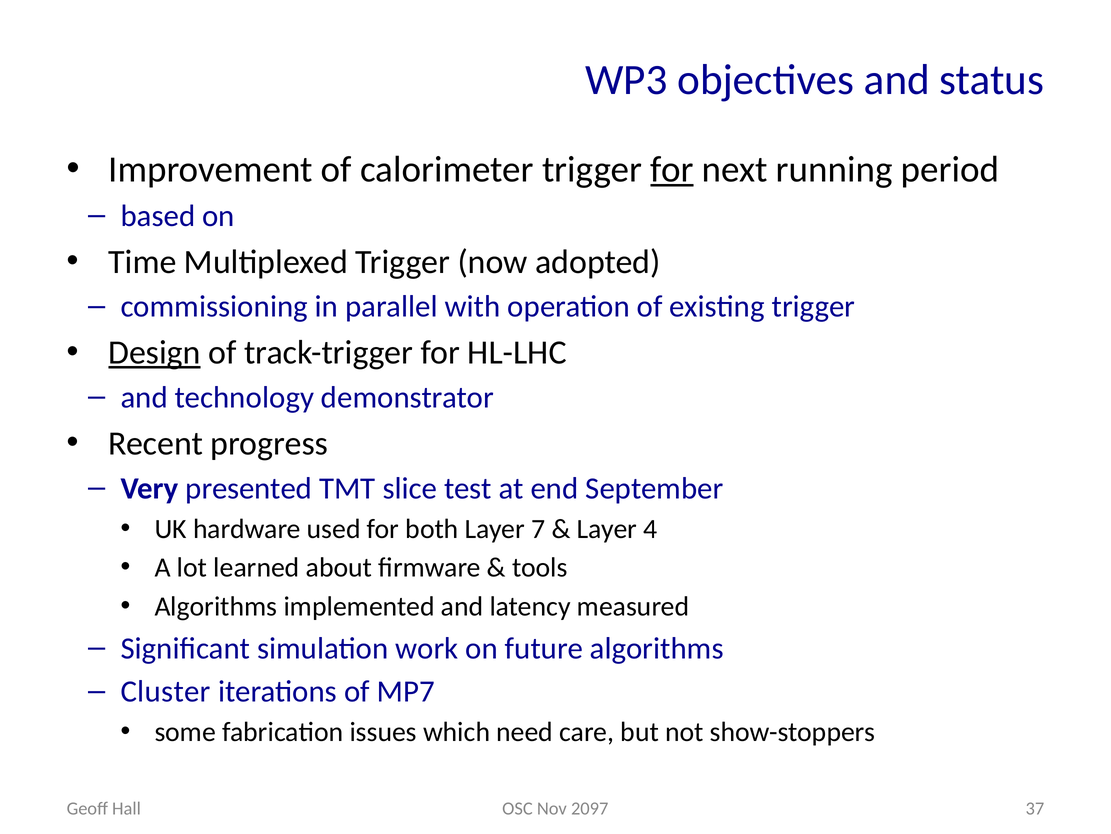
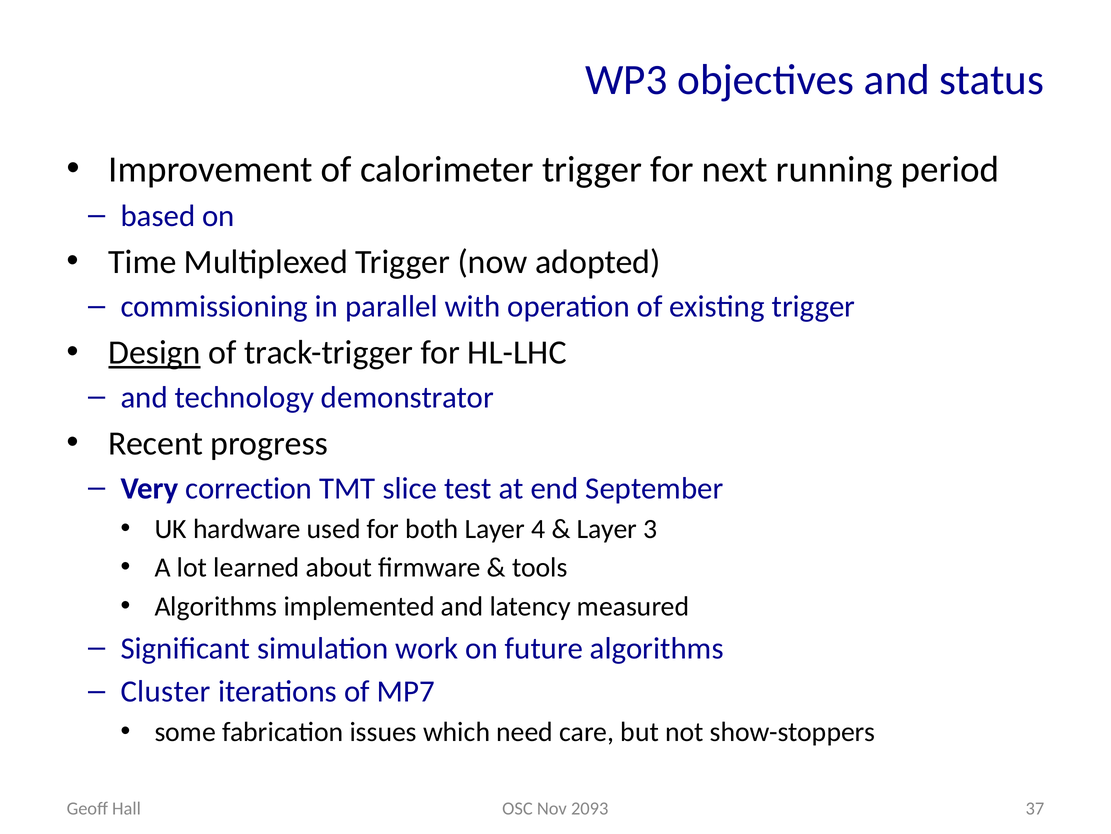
for underline: present -> none (672, 169)
presented: presented -> correction (249, 488)
7: 7 -> 4 (538, 528)
4: 4 -> 3 (650, 528)
2097: 2097 -> 2093 (590, 808)
